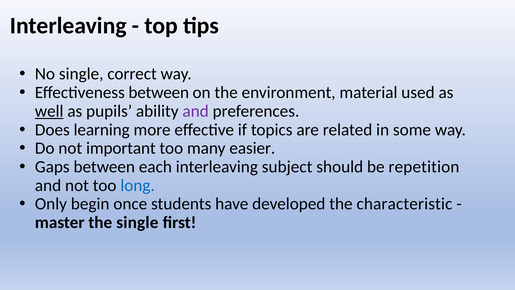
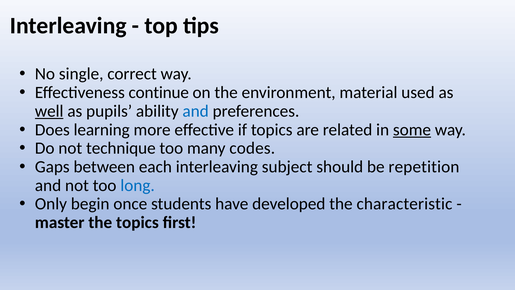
Effectiveness between: between -> continue (159, 92)
and colour: purple -> blue (196, 111)
some underline: none -> present (412, 130)
important: important -> technique (121, 148)
easier: easier -> codes (252, 148)
the single: single -> topics (137, 222)
